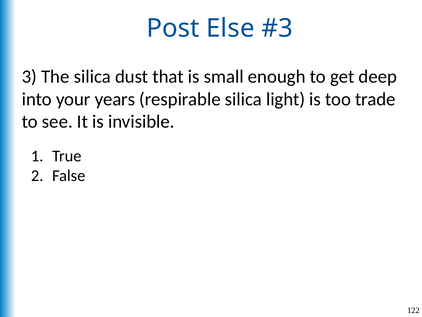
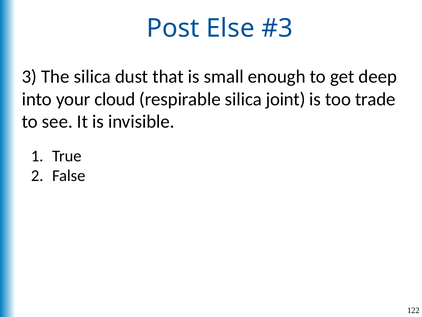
years: years -> cloud (115, 99)
light: light -> joint (286, 99)
